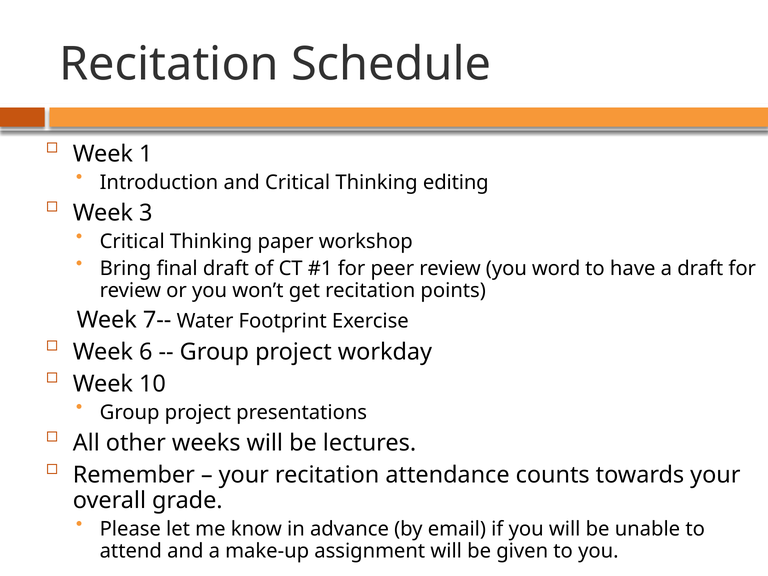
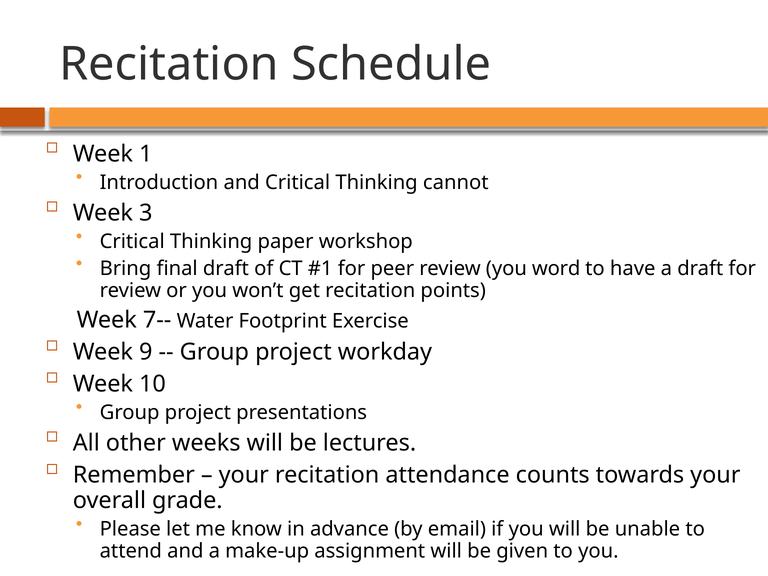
editing: editing -> cannot (456, 182)
6: 6 -> 9 (146, 352)
